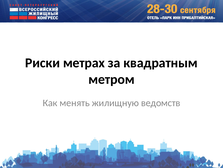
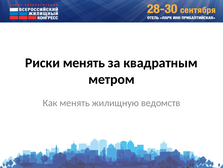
Риски метрах: метрах -> менять (84, 63)
